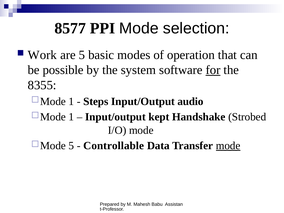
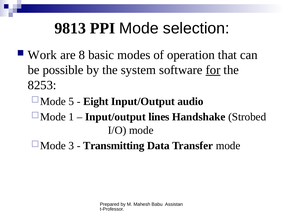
8577: 8577 -> 9813 (70, 28)
are 5: 5 -> 8 (82, 55)
8355: 8355 -> 8253 (42, 85)
1: 1 -> 5 (71, 101)
Steps: Steps -> Eight (96, 101)
kept: kept -> lines (159, 117)
5: 5 -> 3 (71, 146)
Controllable: Controllable -> Transmitting (114, 146)
mode underline: present -> none (228, 146)
